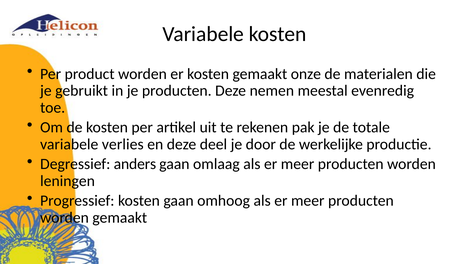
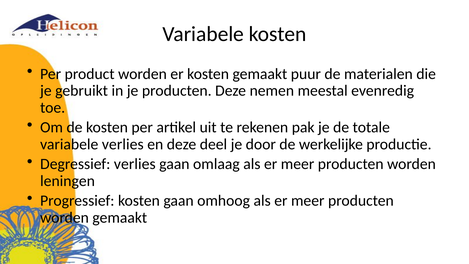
onze: onze -> puur (306, 74)
Degressief anders: anders -> verlies (135, 164)
